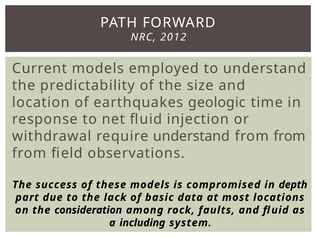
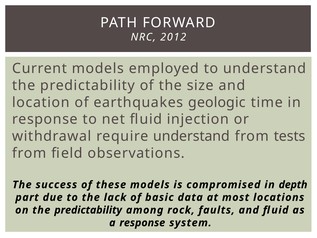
from: from -> tests (290, 136)
on the consideration: consideration -> predictability (88, 210)
a including: including -> response (142, 223)
